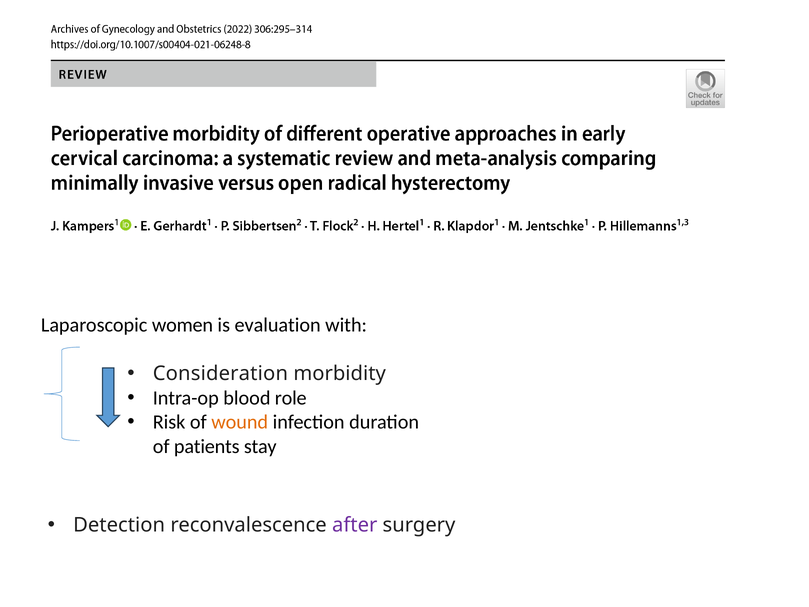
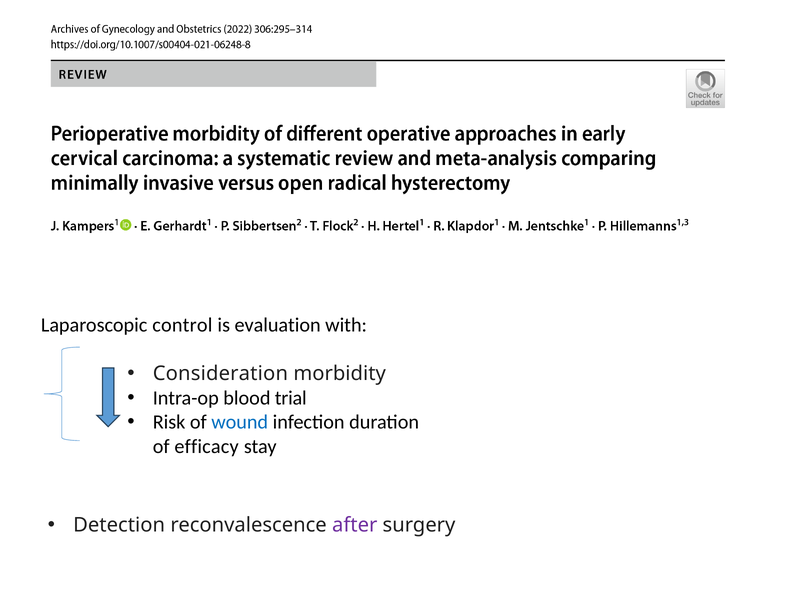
women: women -> control (182, 325)
role: role -> trial (291, 398)
wound colour: orange -> blue (240, 422)
patients: patients -> efficacy (207, 446)
